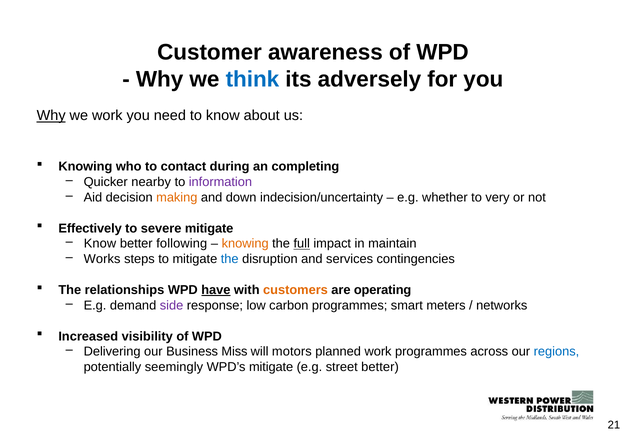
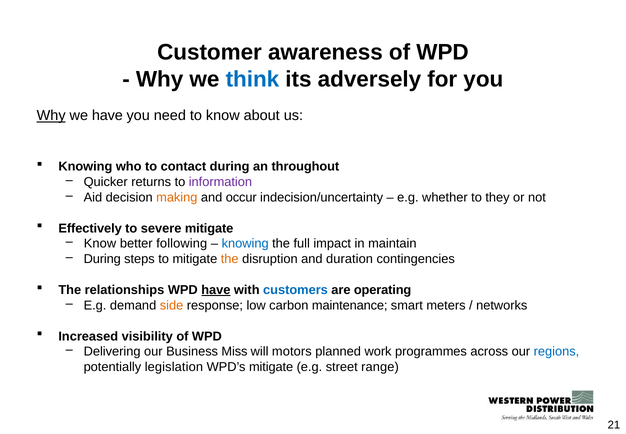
we work: work -> have (107, 115)
completing: completing -> throughout (305, 166)
nearby: nearby -> returns (151, 182)
down: down -> occur (241, 197)
very: very -> they (498, 197)
knowing colour: orange -> blue (245, 243)
full underline: present -> none (302, 243)
Works: Works -> During (102, 259)
the colour: blue -> orange (230, 259)
services: services -> duration (350, 259)
customers colour: orange -> blue (295, 290)
side colour: purple -> orange (172, 305)
carbon programmes: programmes -> maintenance (350, 305)
seemingly: seemingly -> legislation (174, 367)
street better: better -> range (380, 367)
